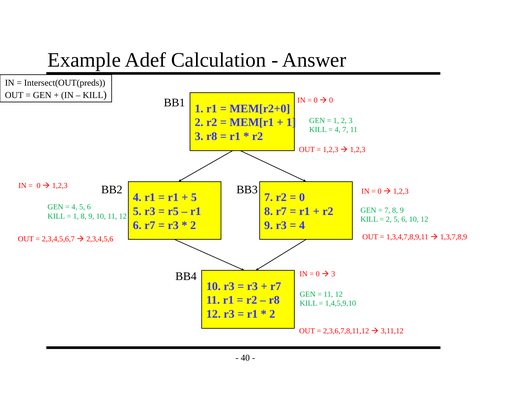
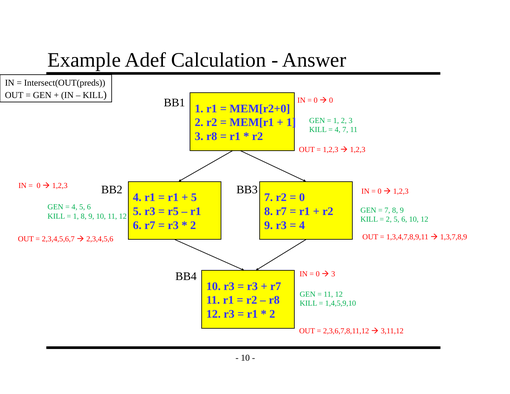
40: 40 -> 10 (245, 358)
